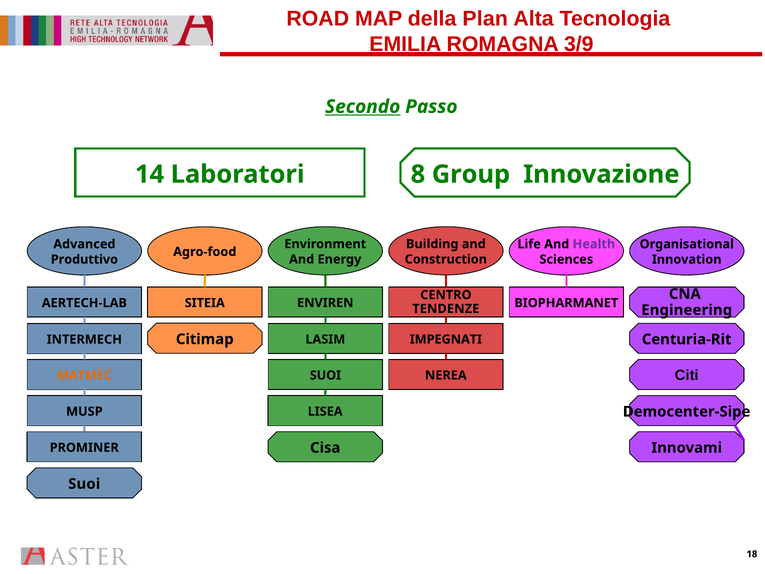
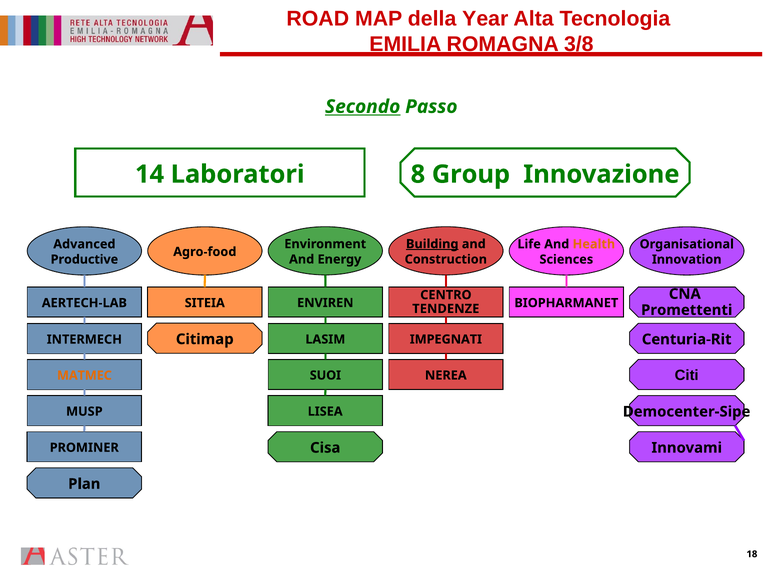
Plan: Plan -> Year (485, 19)
3/9: 3/9 -> 3/8 (579, 44)
Building underline: none -> present (432, 244)
Health colour: purple -> orange (594, 244)
Produttivo: Produttivo -> Productive (84, 259)
Engineering: Engineering -> Promettenti (687, 310)
Suoi: Suoi -> Plan (84, 484)
